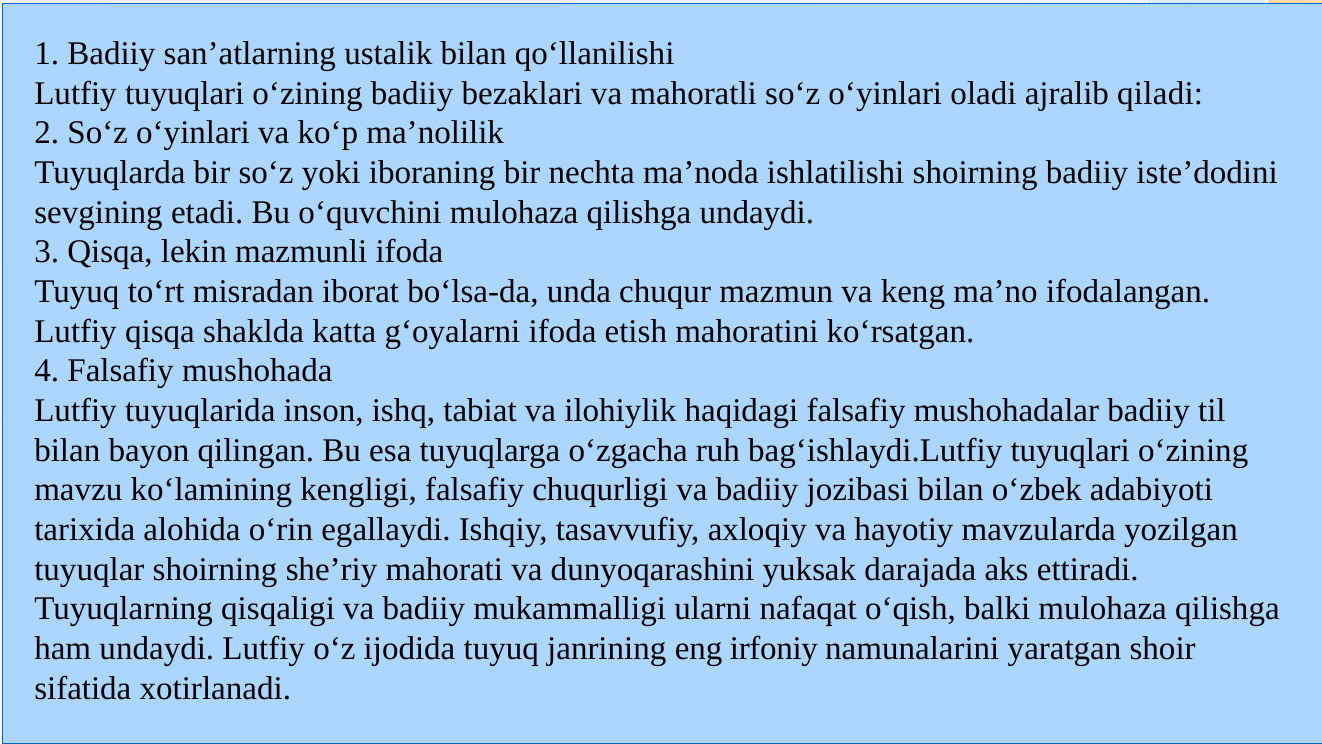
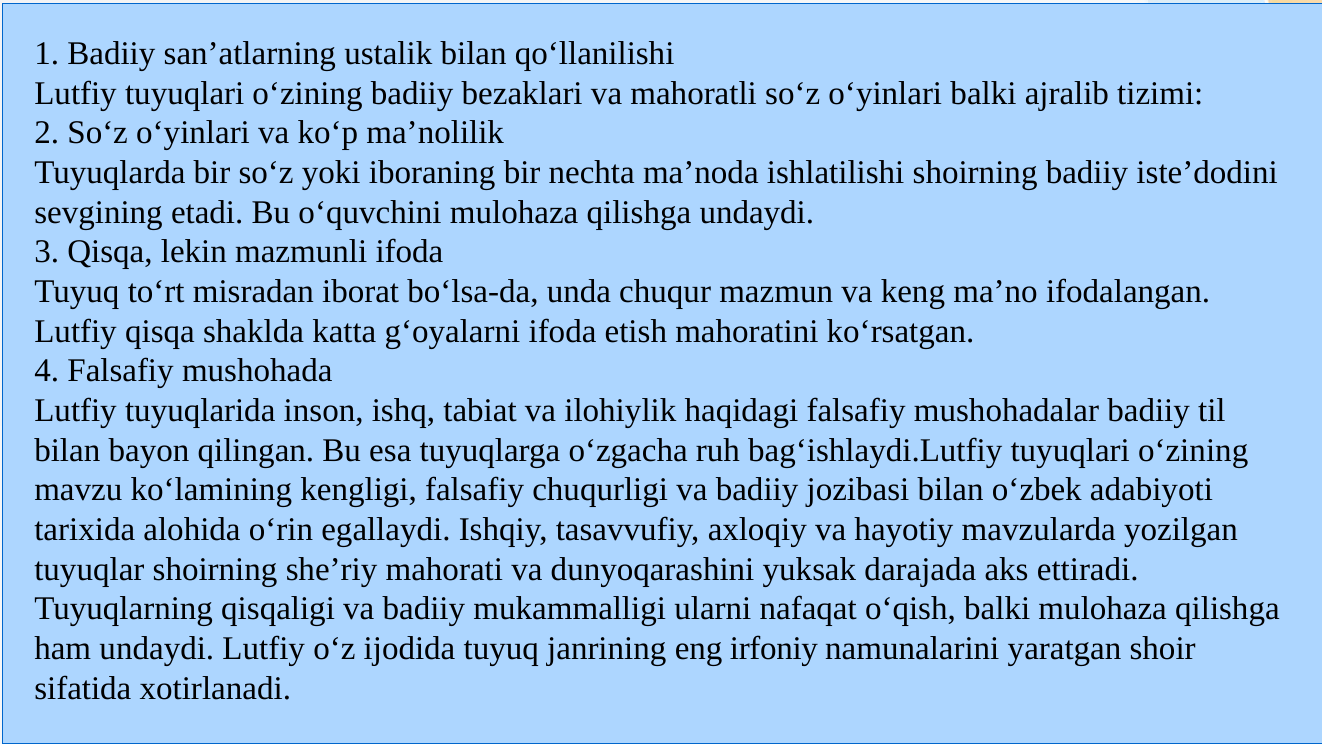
o‘yinlari oladi: oladi -> balki (983, 93)
qiladi: qiladi -> tizimi (1160, 93)
